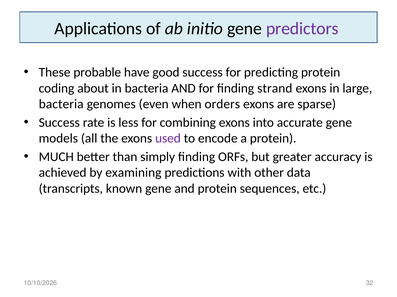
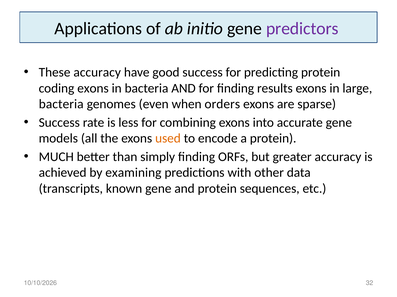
These probable: probable -> accuracy (97, 73)
coding about: about -> exons (93, 88)
strand: strand -> results (275, 88)
used colour: purple -> orange (168, 139)
